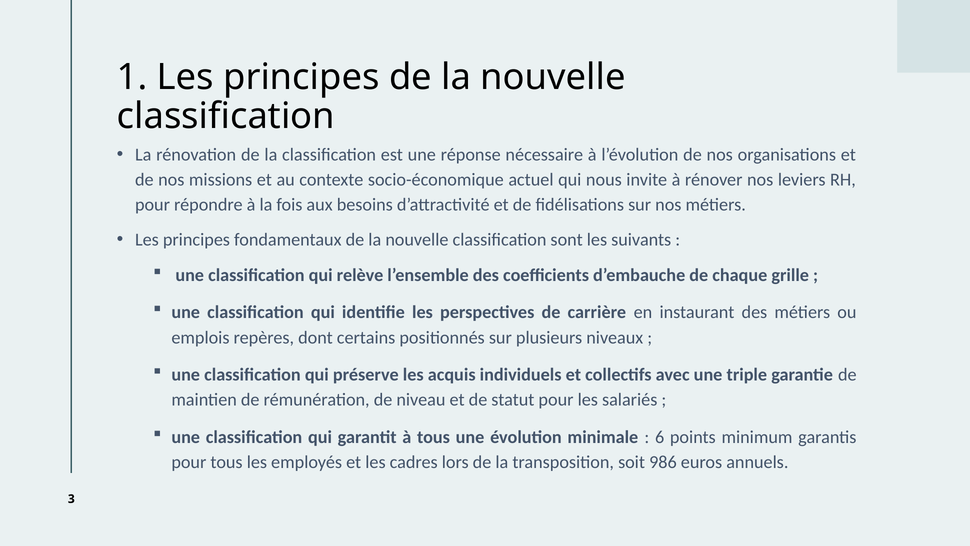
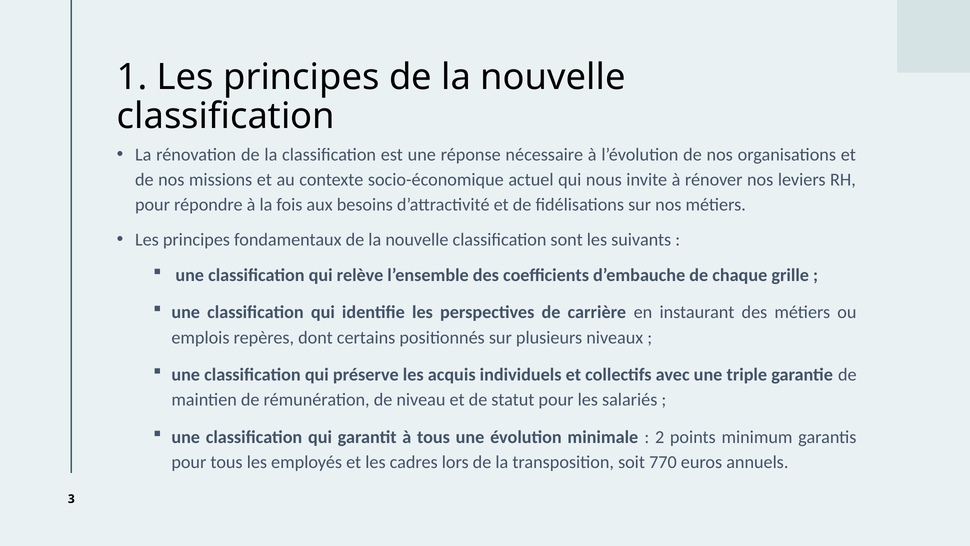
6: 6 -> 2 (660, 437)
986: 986 -> 770 (663, 462)
